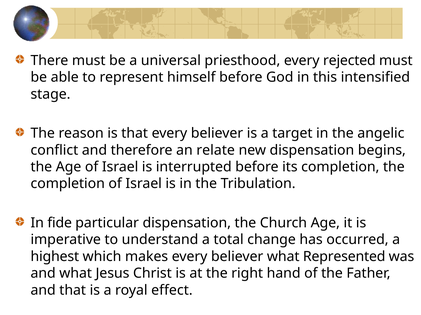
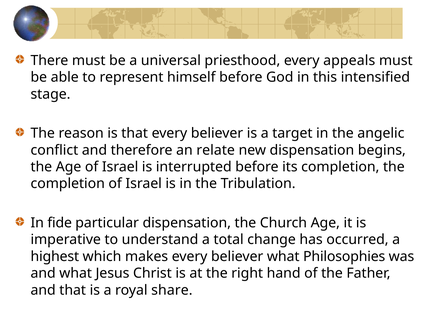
rejected: rejected -> appeals (349, 61)
Represented: Represented -> Philosophies (344, 257)
effect: effect -> share (172, 291)
